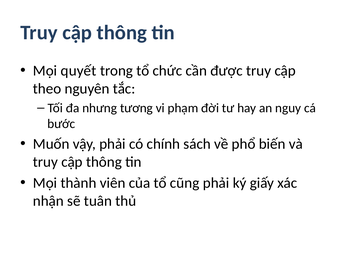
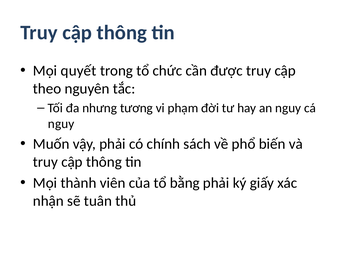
bước: bước -> nguy (61, 124)
cũng: cũng -> bằng (185, 183)
